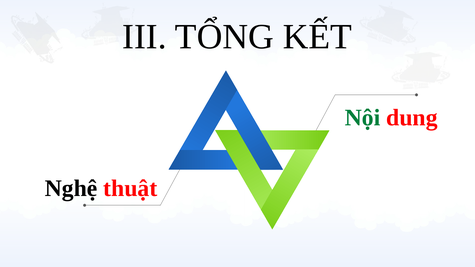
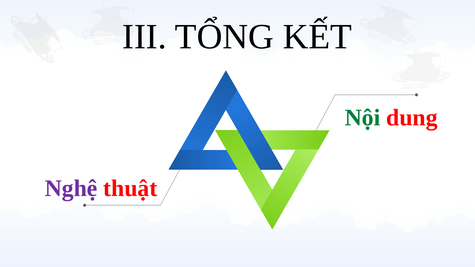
Nghệ colour: black -> purple (71, 188)
